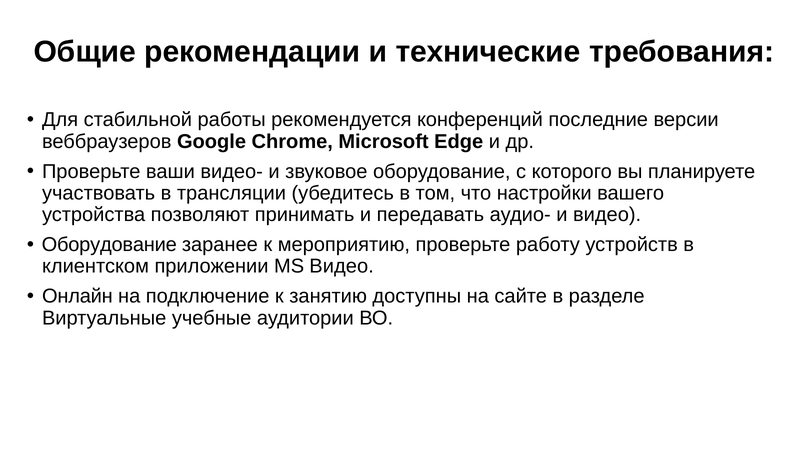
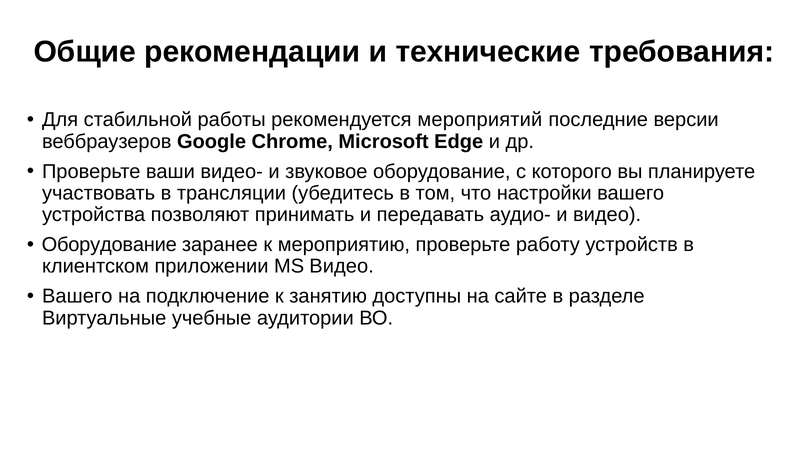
конференций: конференций -> мероприятий (480, 120)
Онлайн: Онлайн -> Вашего (77, 296)
